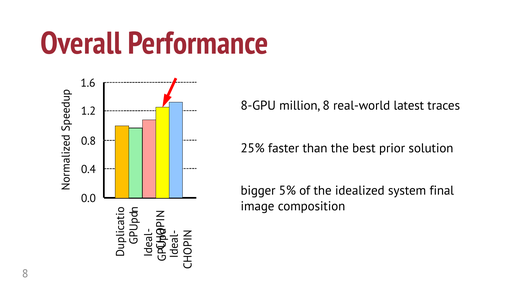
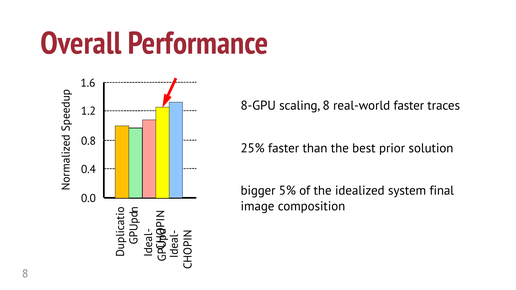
million: million -> scaling (300, 106)
real-world latest: latest -> faster (409, 106)
